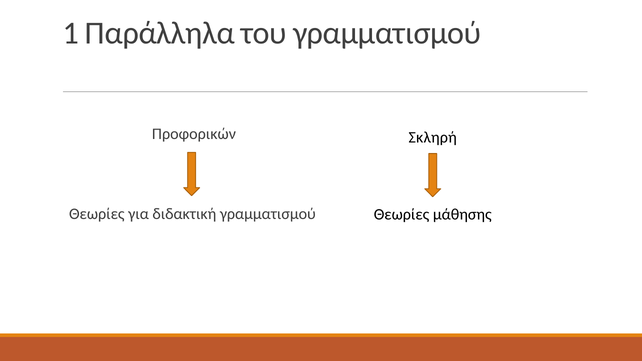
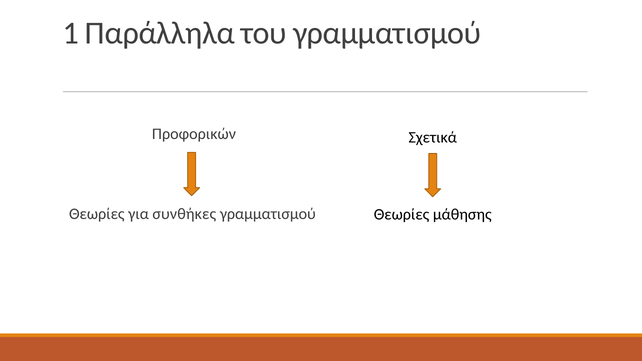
Σκληρή: Σκληρή -> Σχετικά (433, 137)
διδακτική: διδακτική -> συνθήκες (184, 214)
